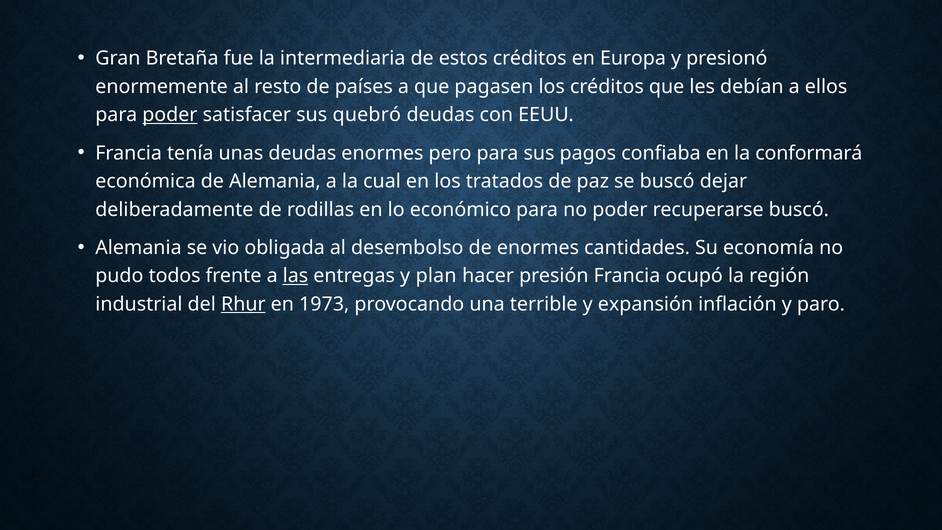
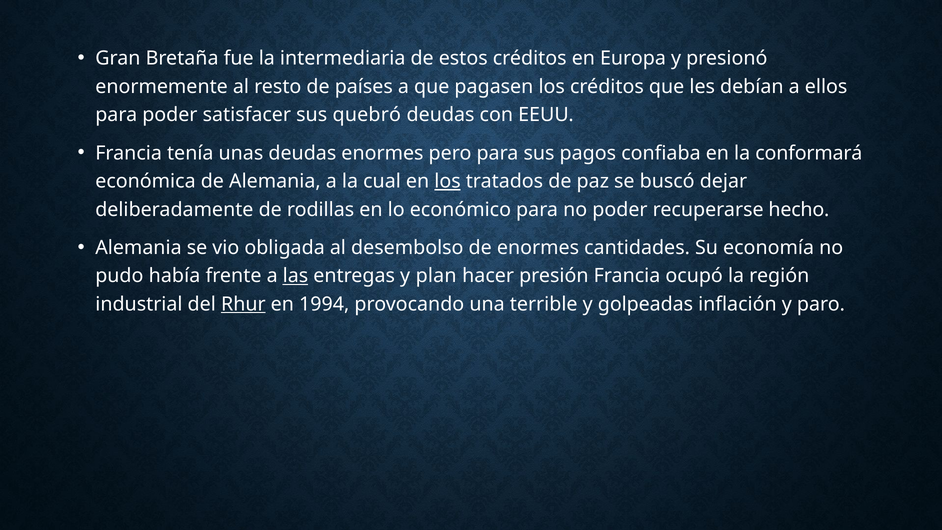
poder underline: present -> none (170, 115)
los underline: none -> present (448, 181)
recuperarse buscó: buscó -> hecho (799, 210)
todos: todos -> había (175, 276)
1973: 1973 -> 1994 (324, 304)
expansión: expansión -> golpeadas (645, 304)
